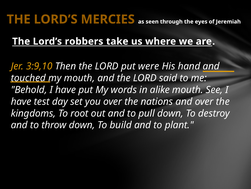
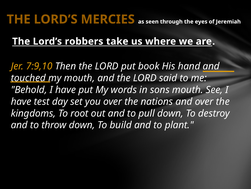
3:9,10: 3:9,10 -> 7:9,10 (39, 66)
were: were -> book (149, 66)
alike: alike -> sons (160, 89)
